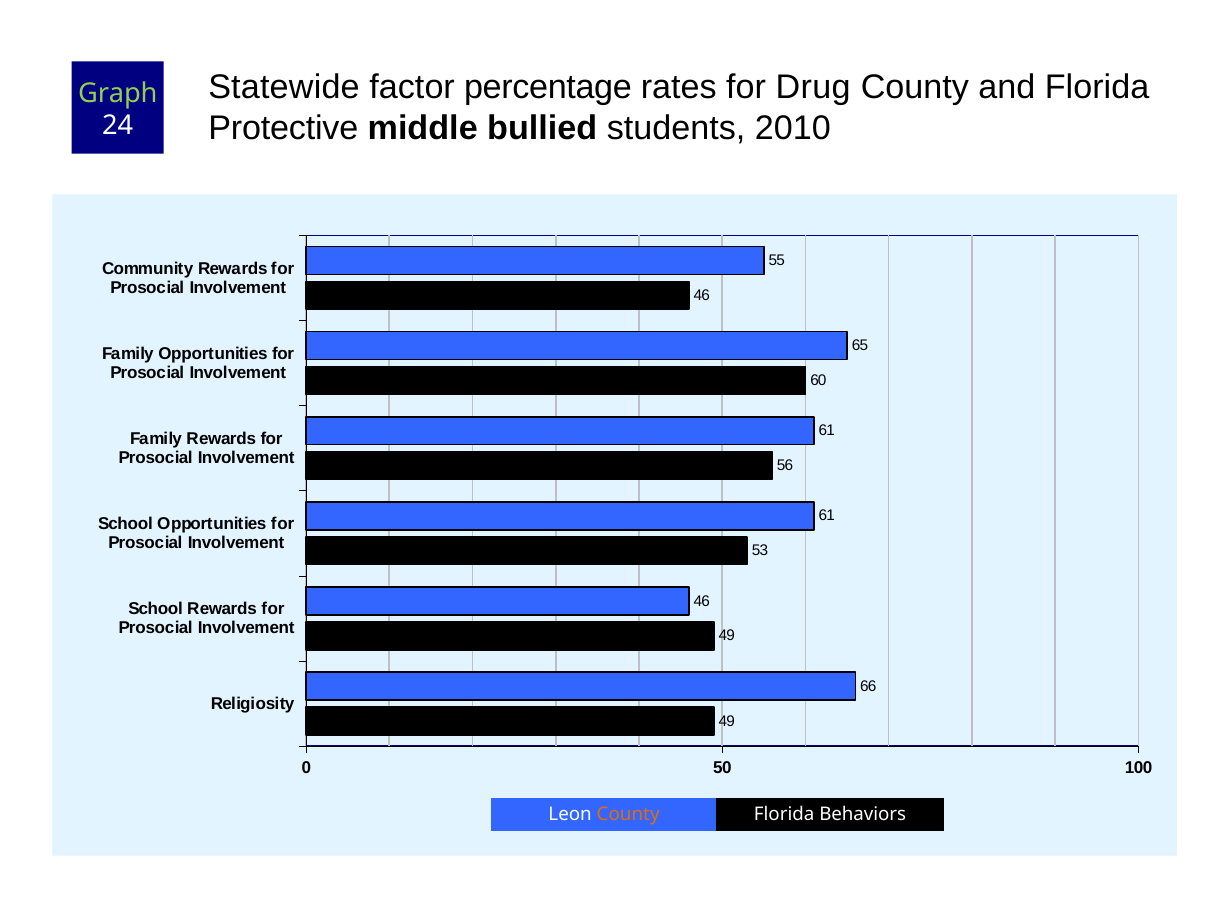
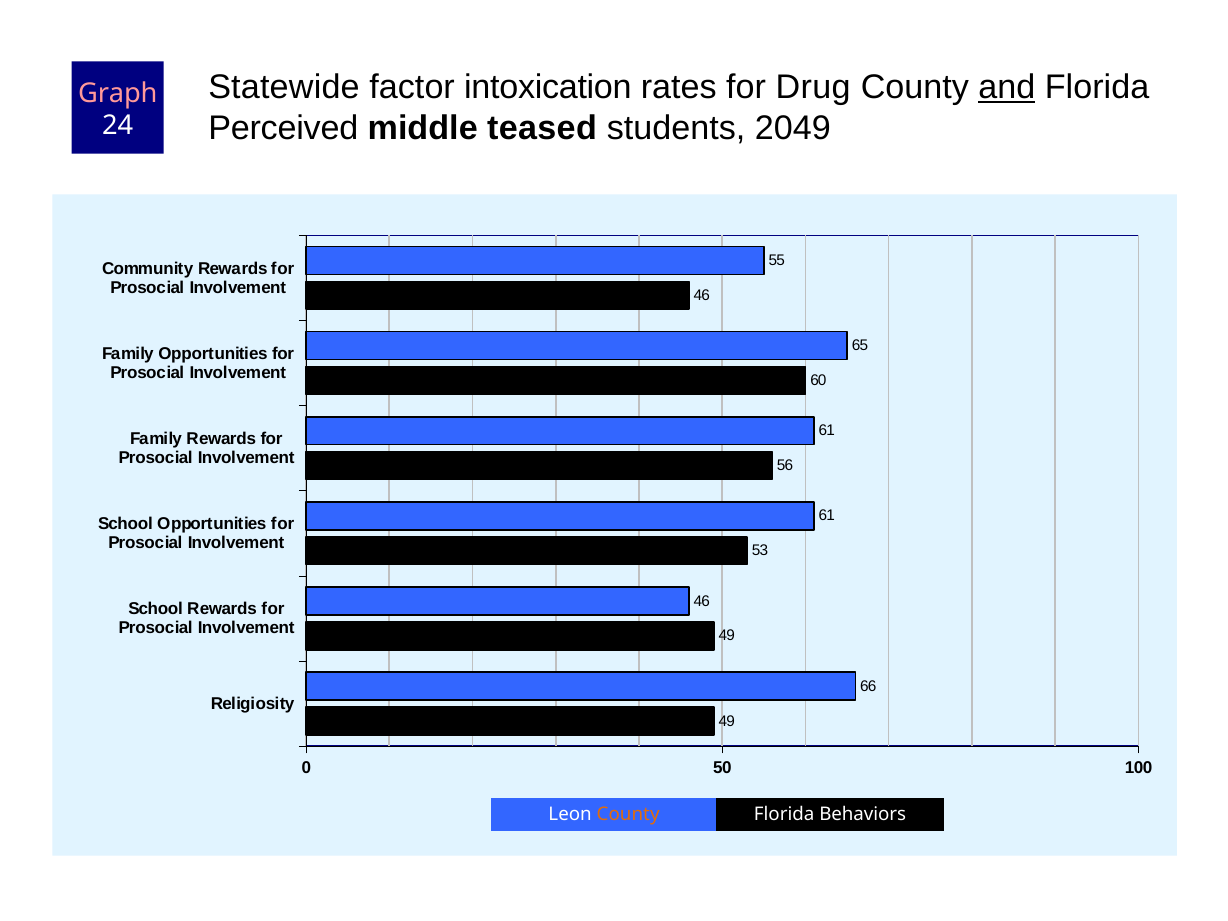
percentage: percentage -> intoxication (548, 87)
and underline: none -> present (1007, 87)
Graph colour: light green -> pink (118, 93)
Protective: Protective -> Perceived (283, 128)
bullied: bullied -> teased (542, 128)
2010: 2010 -> 2049 (793, 128)
